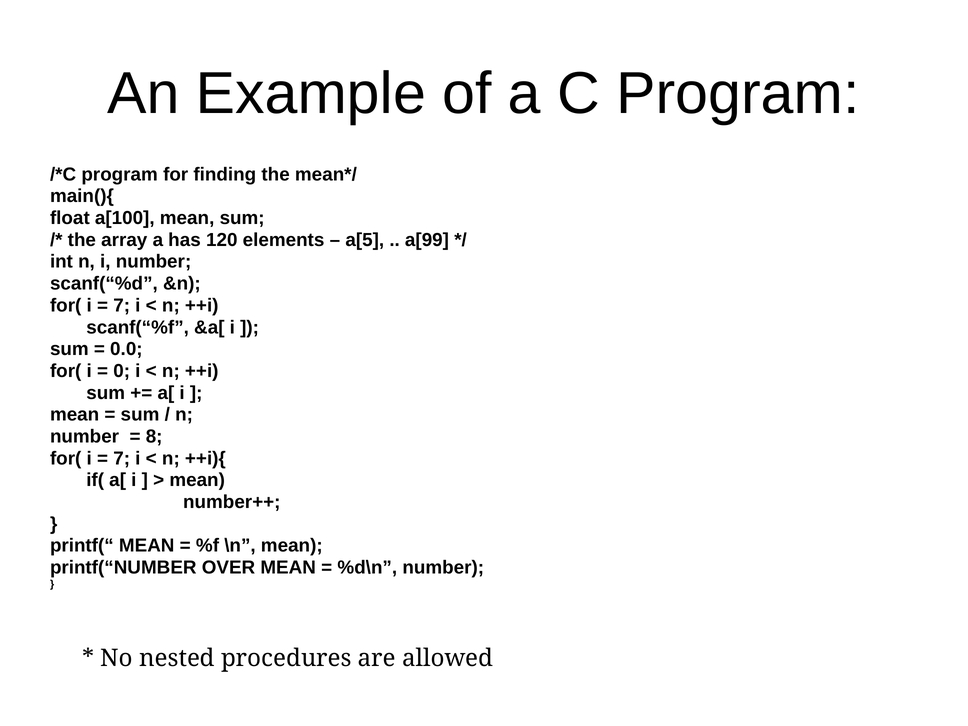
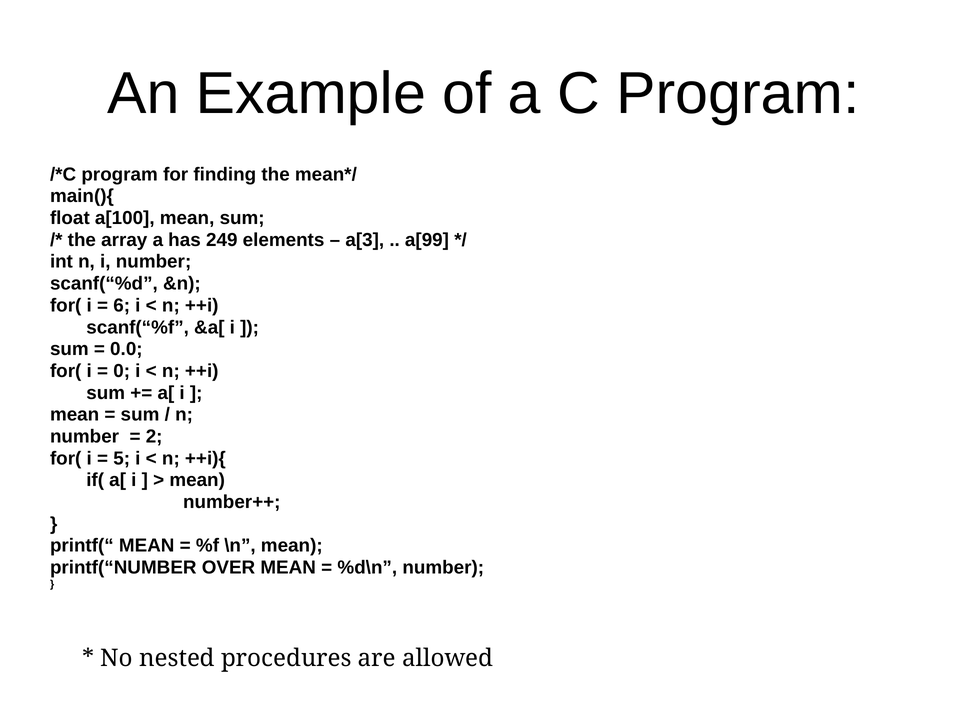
120: 120 -> 249 (222, 240)
a[5: a[5 -> a[3 (365, 240)
7: 7 -> 6 (122, 305)
8: 8 -> 2 (154, 436)
7: 7 -> 5 (122, 458)
